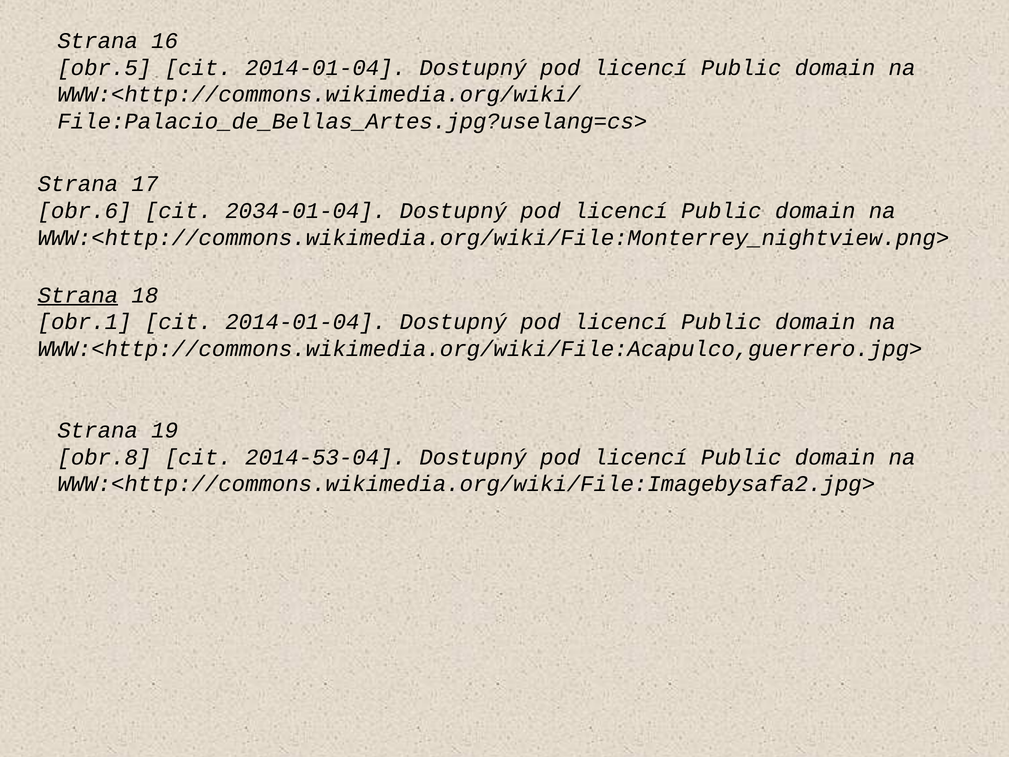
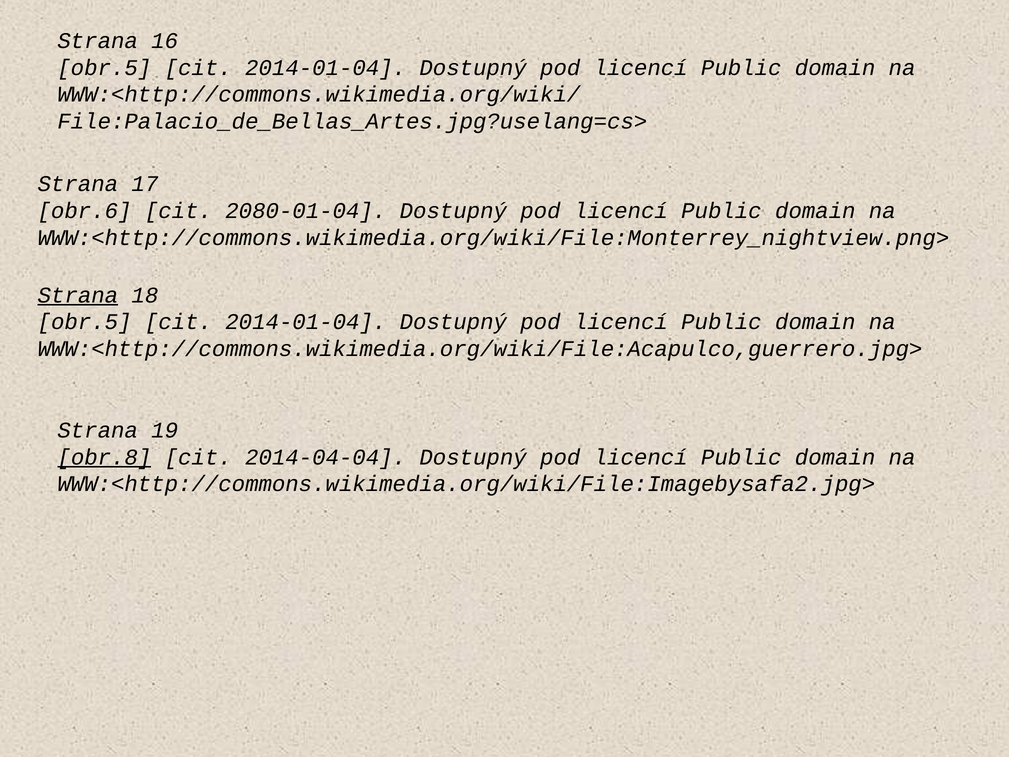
2034-01-04: 2034-01-04 -> 2080-01-04 (306, 211)
obr.1: obr.1 -> obr.5 (85, 322)
obr.8 underline: none -> present (104, 457)
2014-53-04: 2014-53-04 -> 2014-04-04 (326, 457)
